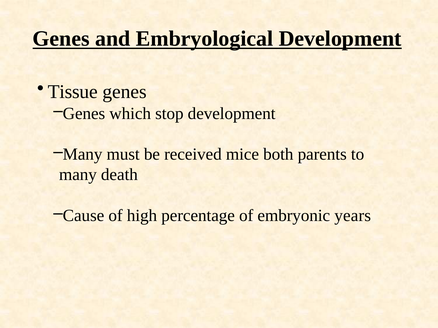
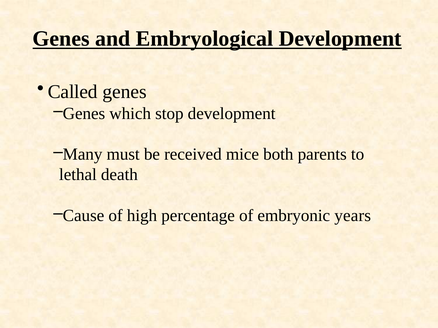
Tissue: Tissue -> Called (73, 92)
many: many -> lethal (78, 175)
